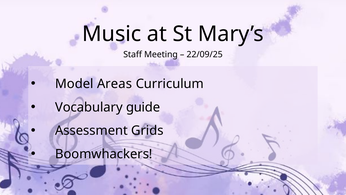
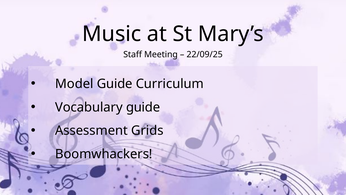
Model Areas: Areas -> Guide (115, 84)
